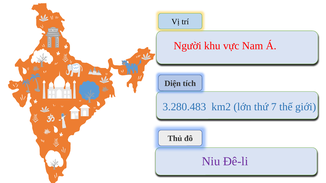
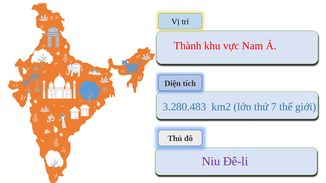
Người: Người -> Thành (188, 46)
